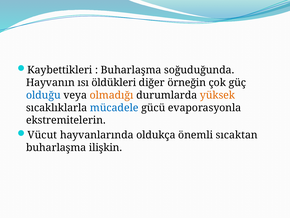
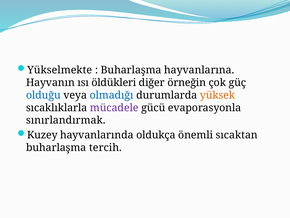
Kaybettikleri: Kaybettikleri -> Yükselmekte (60, 70)
soğuduğunda: soğuduğunda -> hayvanlarına (199, 70)
olmadığı colour: orange -> blue (112, 95)
mücadele colour: blue -> purple (114, 107)
ekstremitelerin: ekstremitelerin -> sınırlandırmak (66, 120)
Vücut: Vücut -> Kuzey (42, 135)
ilişkin: ilişkin -> tercih (105, 147)
